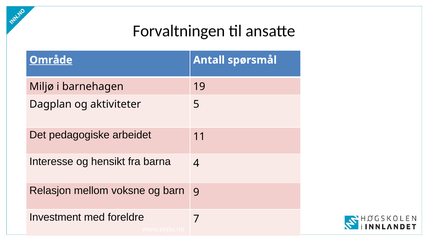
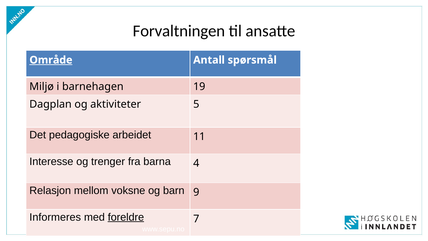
hensikt: hensikt -> trenger (108, 161)
Investment: Investment -> Informeres (55, 217)
foreldre underline: none -> present (126, 217)
